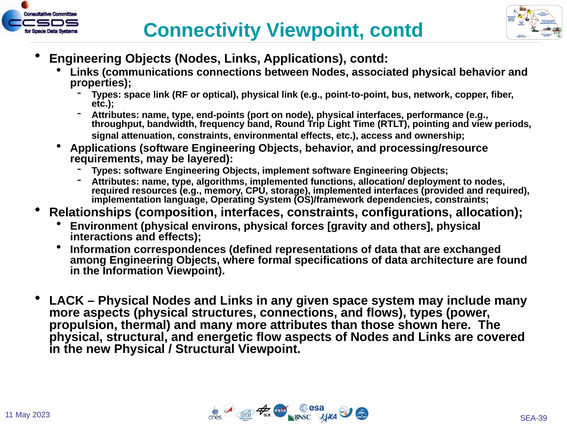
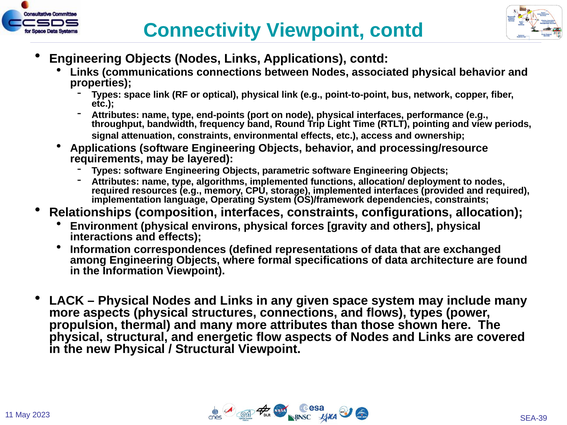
implement: implement -> parametric (286, 171)
